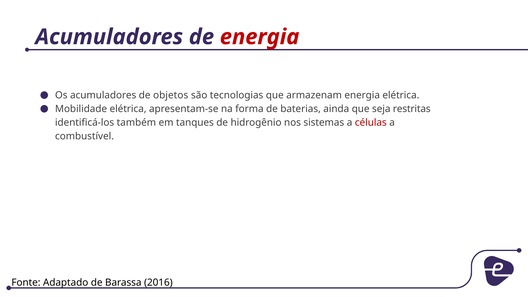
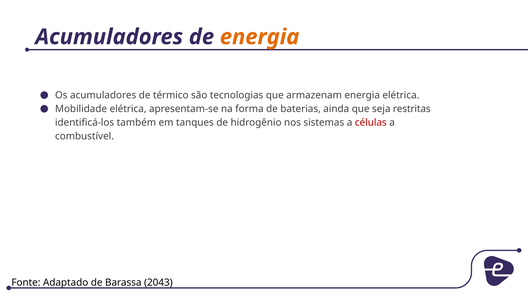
energia colour: red -> orange (260, 37)
objetos: objetos -> térmico (171, 95)
2016: 2016 -> 2043 (158, 283)
